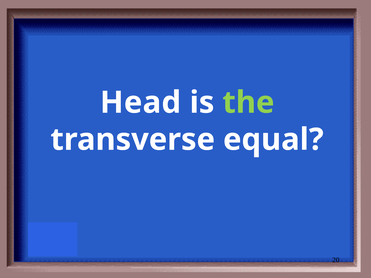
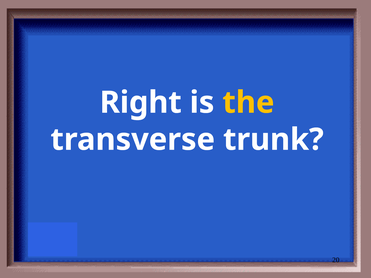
Head: Head -> Right (141, 103)
the colour: light green -> yellow (248, 103)
equal: equal -> trunk (273, 140)
